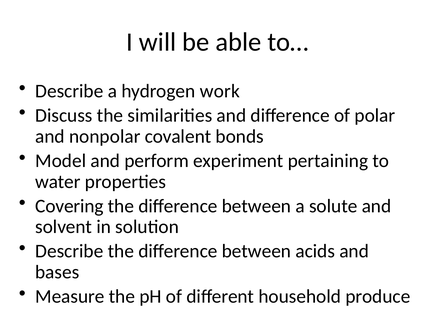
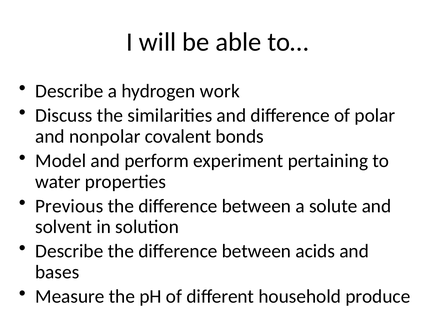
Covering: Covering -> Previous (69, 206)
